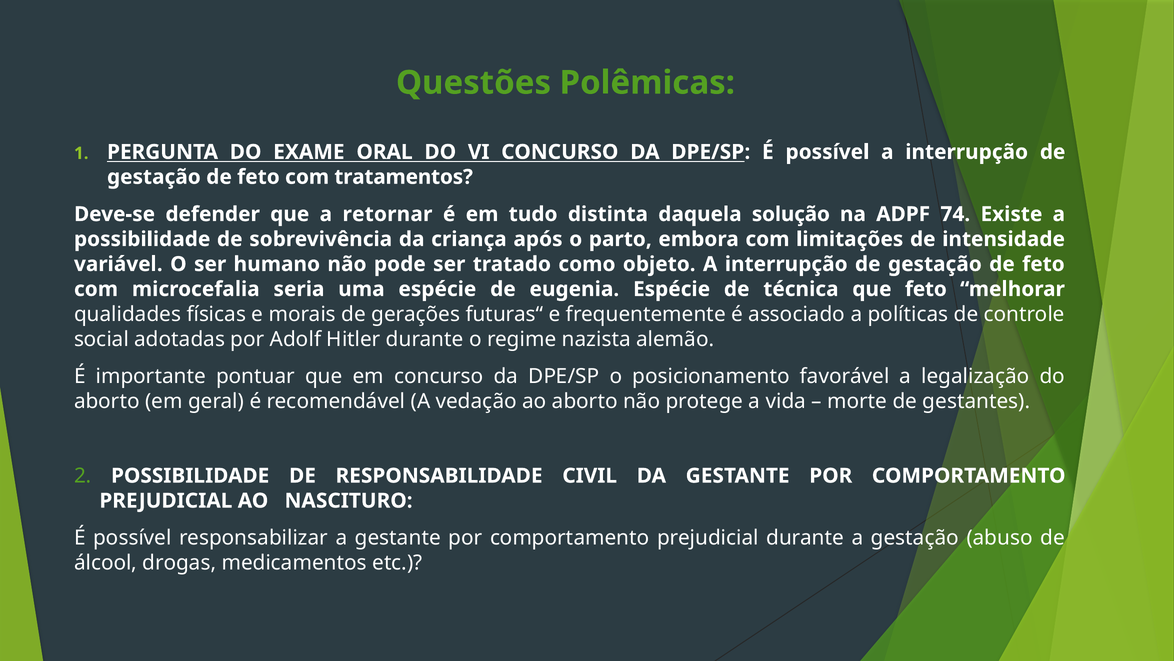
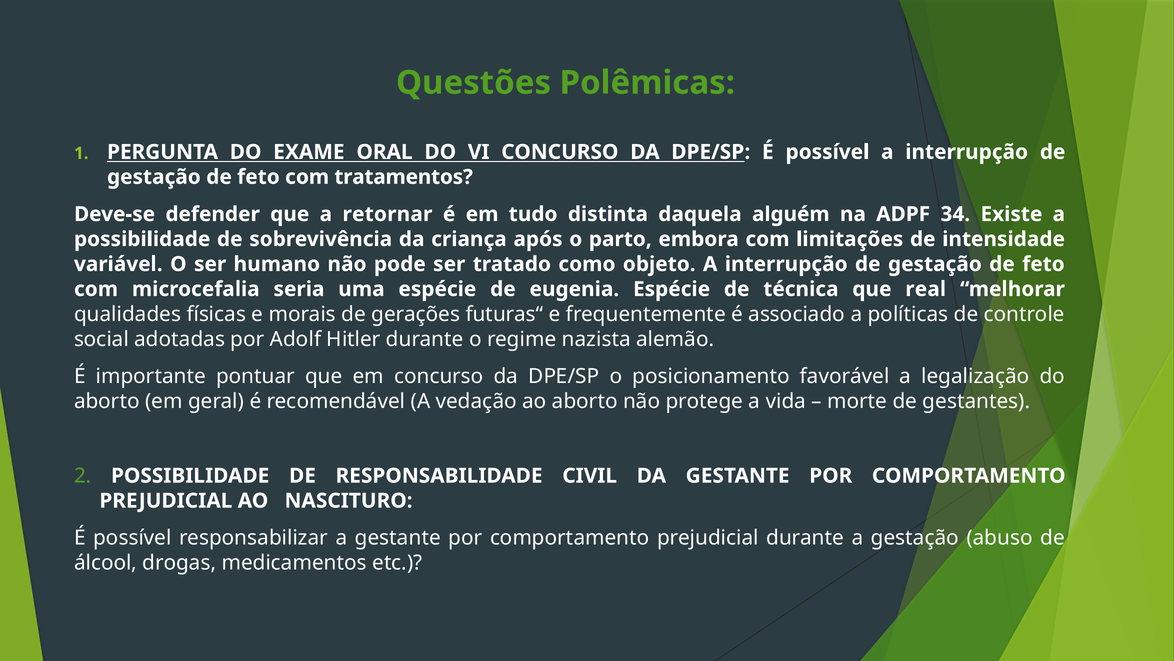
solução: solução -> alguém (791, 214)
74: 74 -> 34 (955, 214)
que feto: feto -> real (926, 289)
